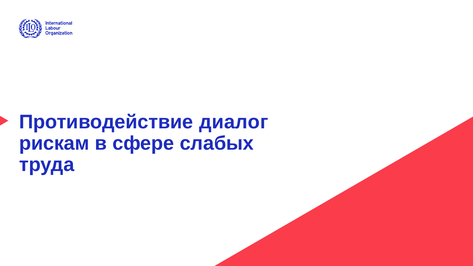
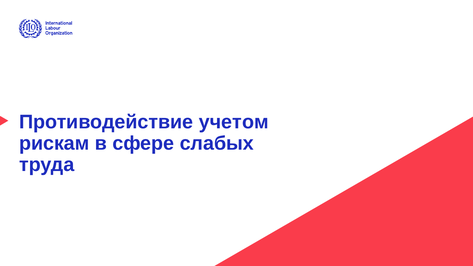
диалог: диалог -> учетом (234, 122)
